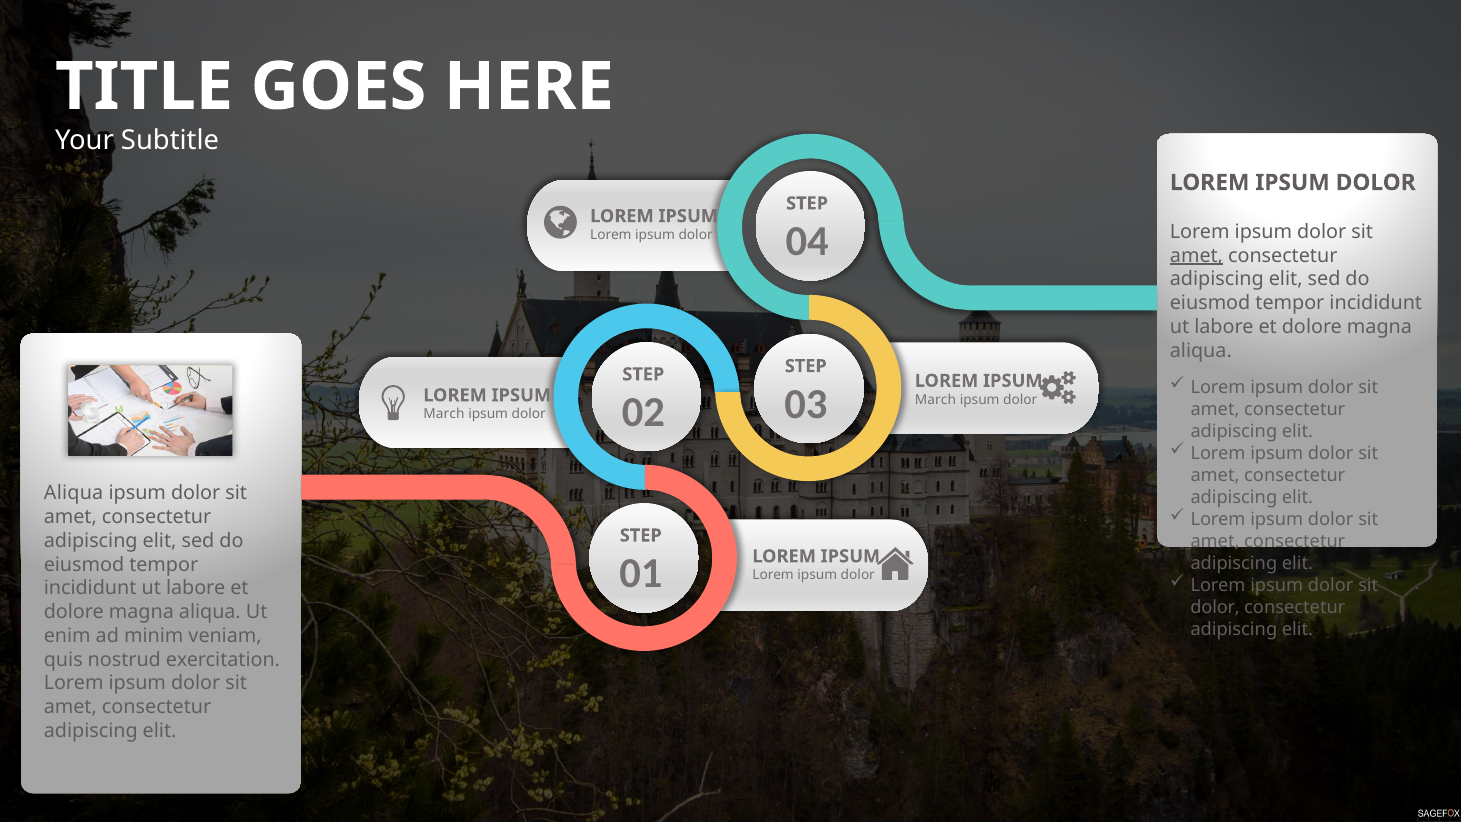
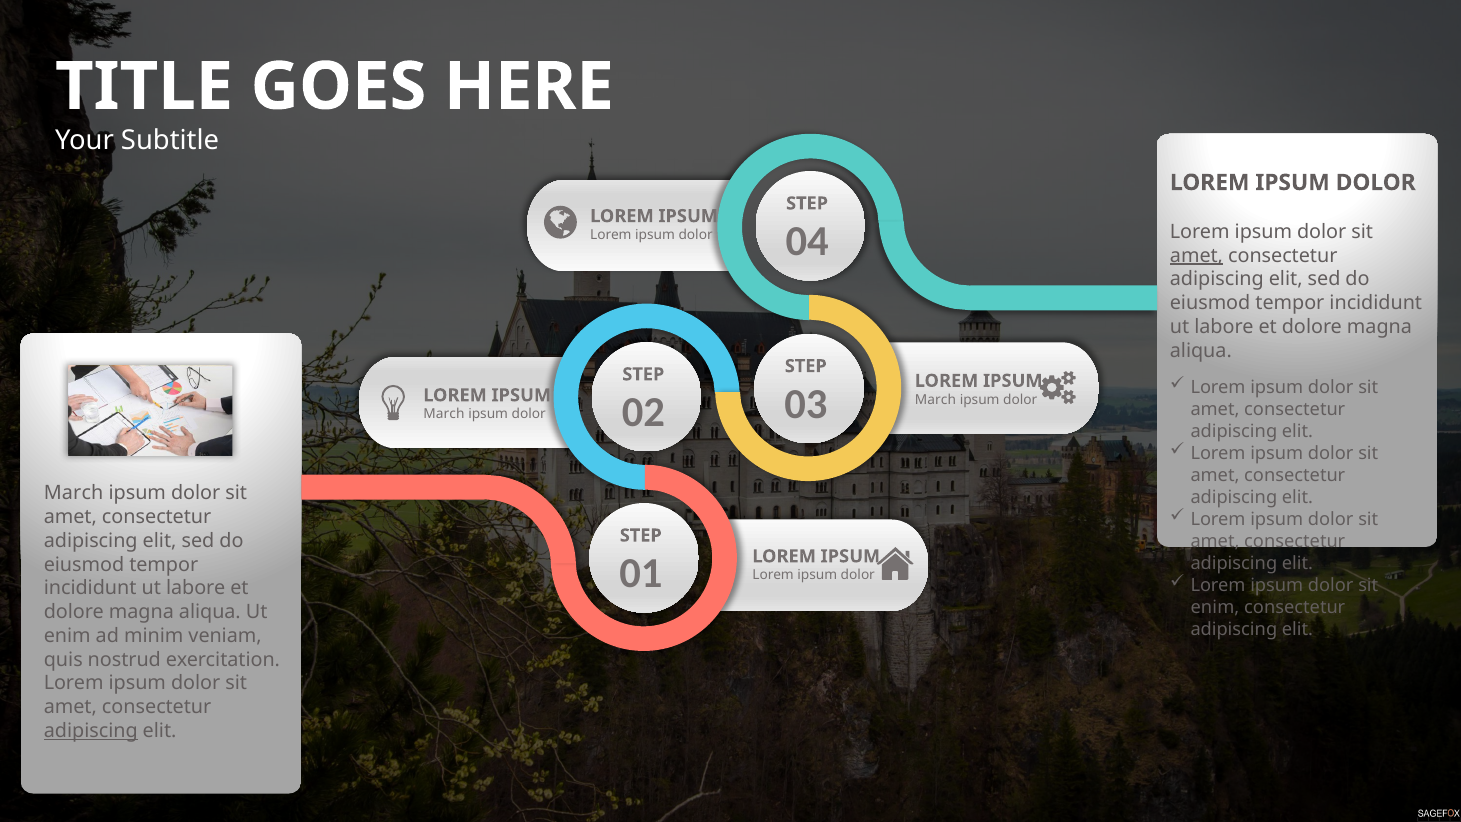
Aliqua: Aliqua -> March (74, 493)
dolor: dolor -> enim (1215, 607)
adipiscing underline: none -> present (91, 731)
